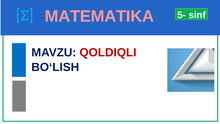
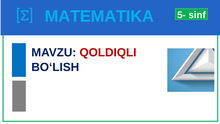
MATEMATIKA colour: pink -> light blue (99, 16)
